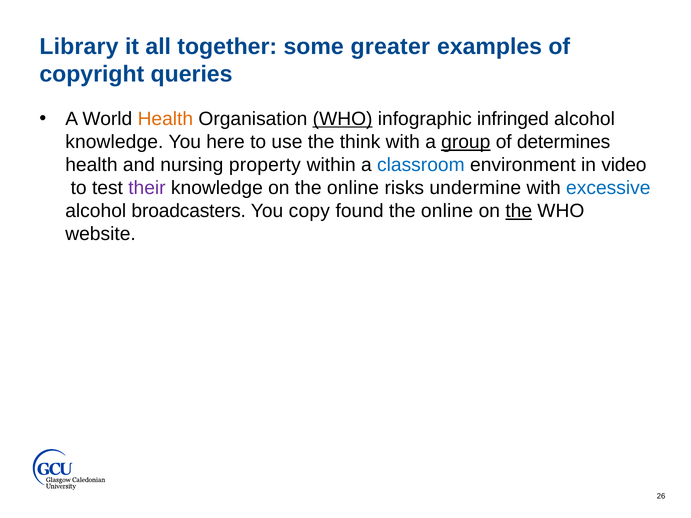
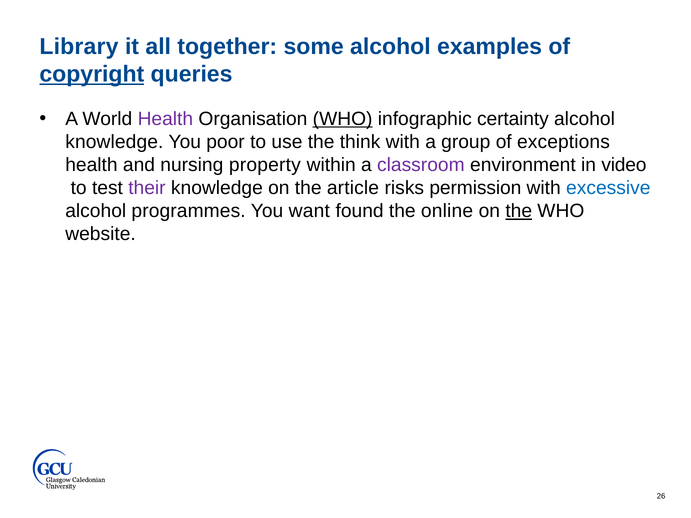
some greater: greater -> alcohol (390, 47)
copyright underline: none -> present (92, 74)
Health colour: orange -> purple (165, 119)
infringed: infringed -> certainty (513, 119)
here: here -> poor (226, 142)
group underline: present -> none (466, 142)
determines: determines -> exceptions (563, 142)
classroom colour: blue -> purple (421, 165)
on the online: online -> article (353, 188)
undermine: undermine -> permission (475, 188)
broadcasters: broadcasters -> programmes (189, 211)
copy: copy -> want (309, 211)
